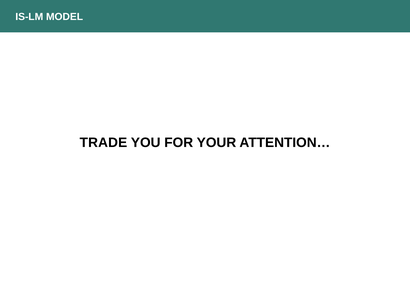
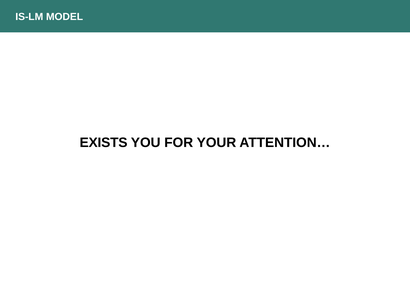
TRADE: TRADE -> EXISTS (104, 143)
